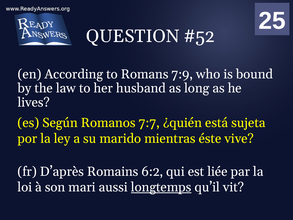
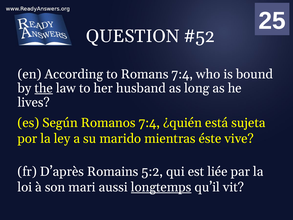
Romans 7:9: 7:9 -> 7:4 (182, 74)
the underline: none -> present (44, 88)
Romanos 7:7: 7:7 -> 7:4 (149, 123)
6:2: 6:2 -> 5:2 (152, 171)
